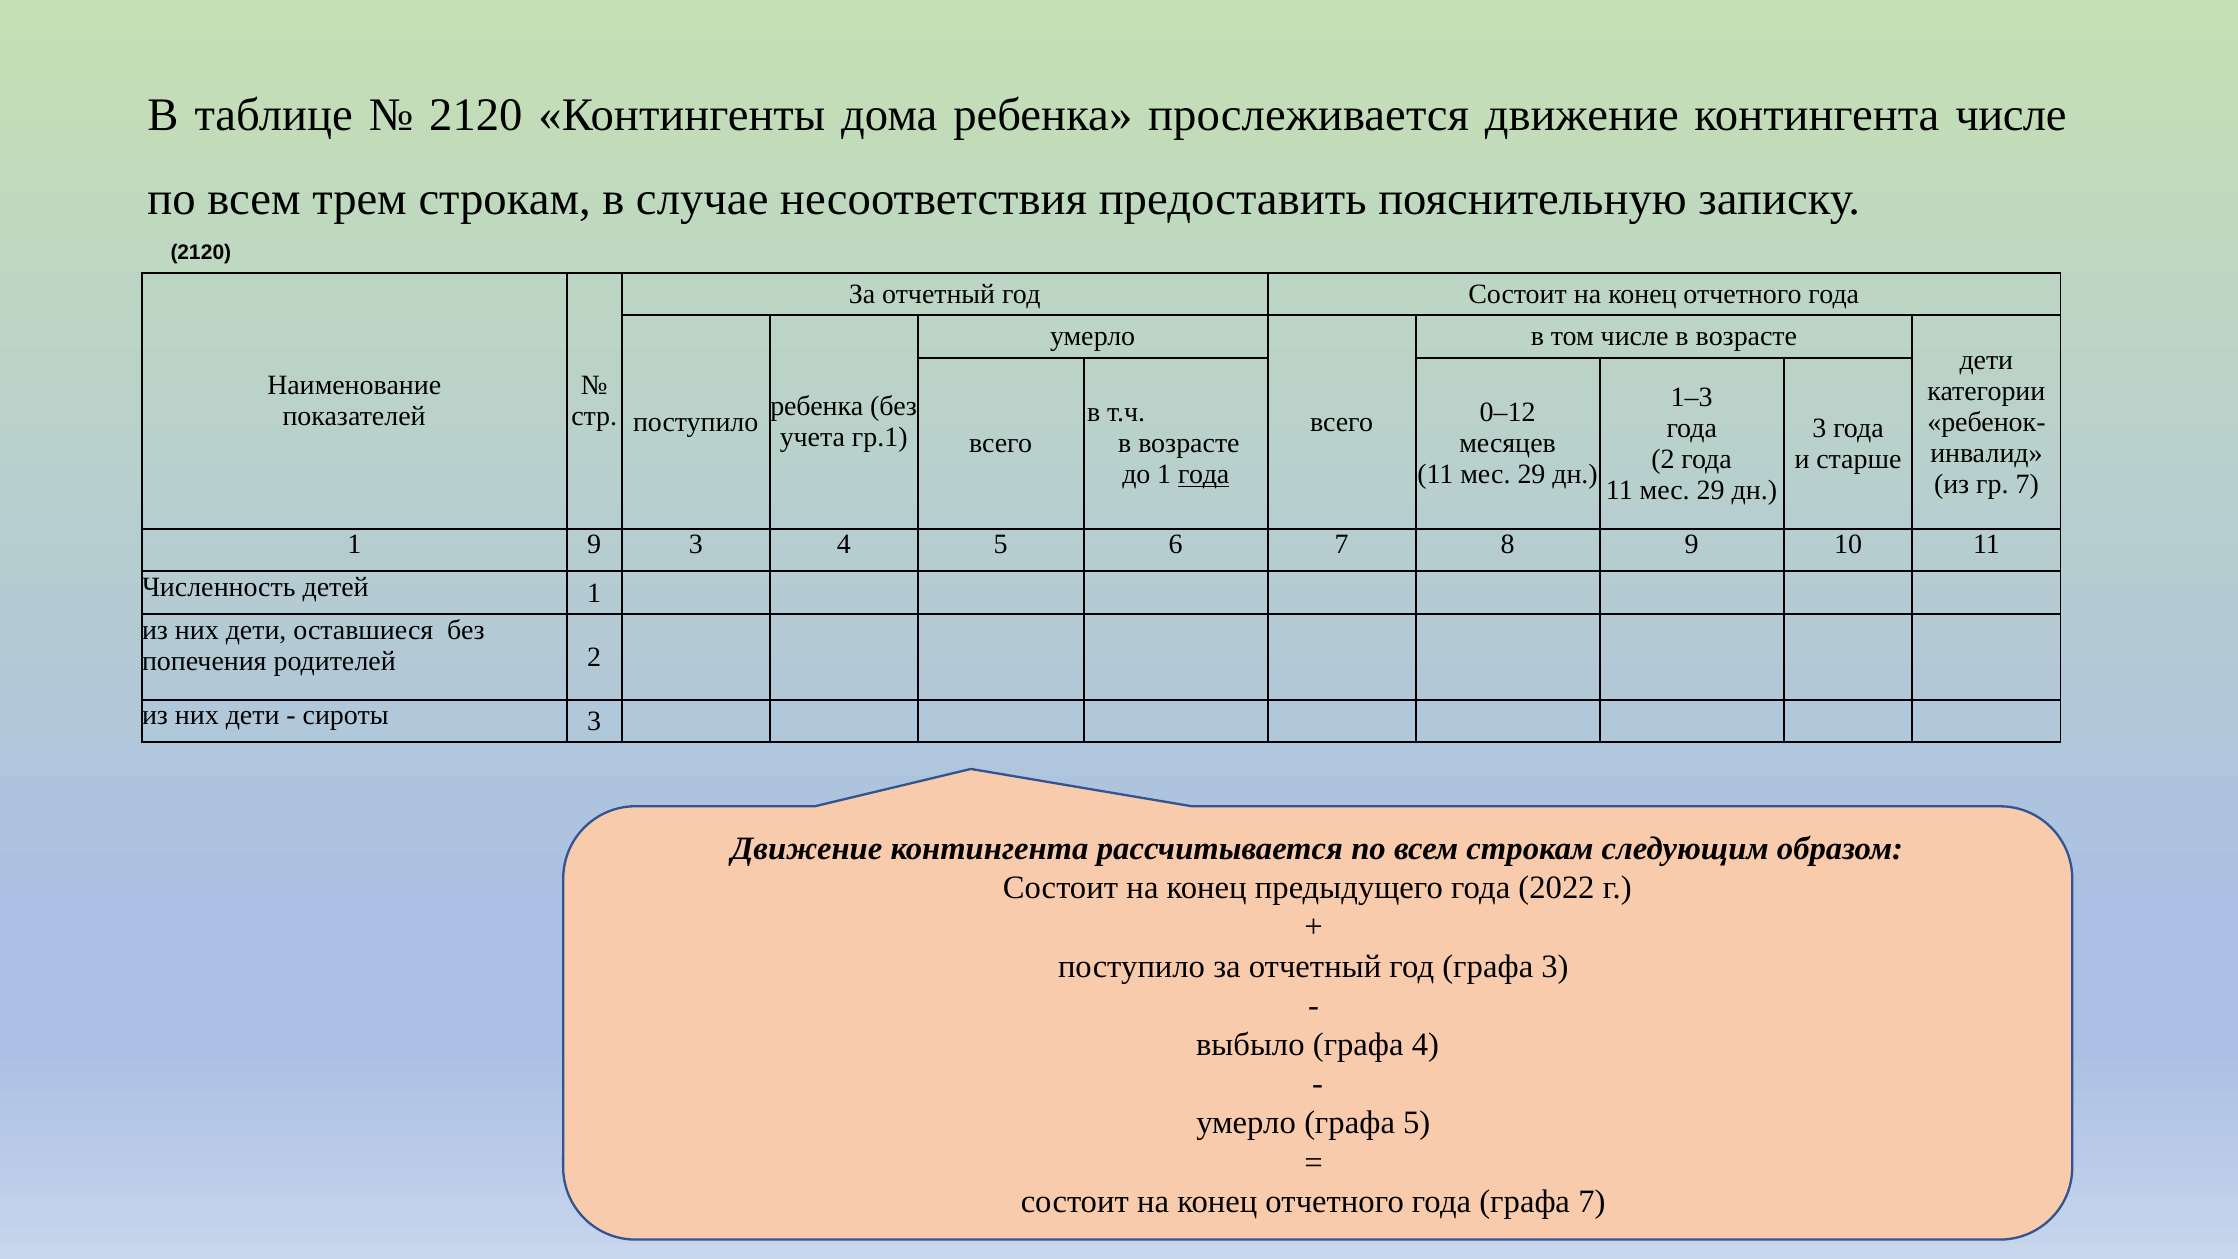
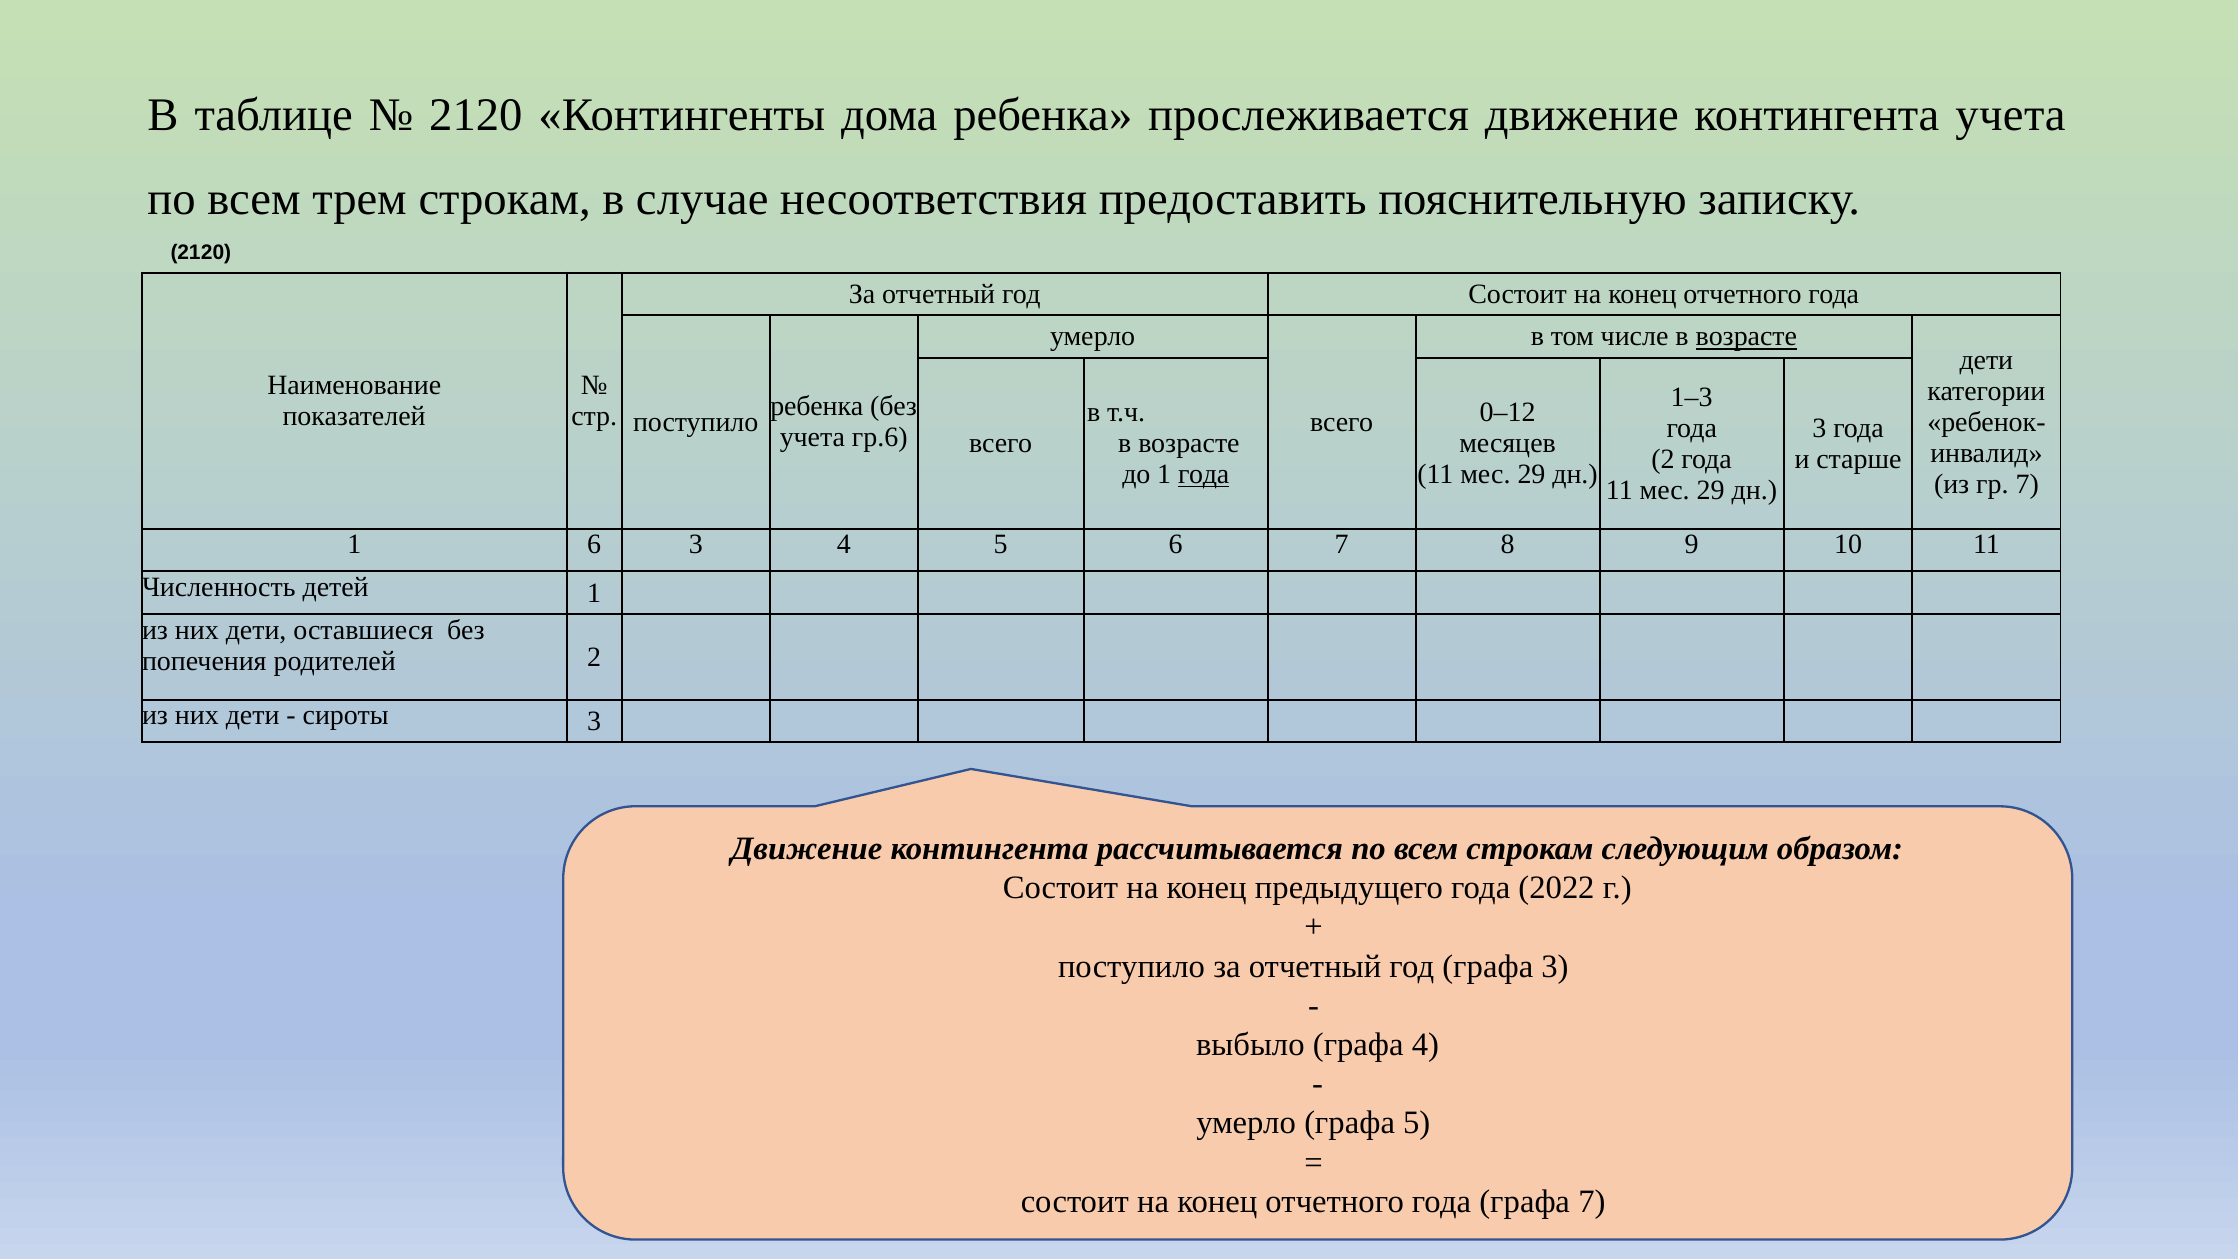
контингента числе: числе -> учета (2010, 115)
возрасте underline: none -> present (1746, 337)
гр.1: гр.1 -> гр.6 (880, 438)
1 9: 9 -> 6 (594, 544)
